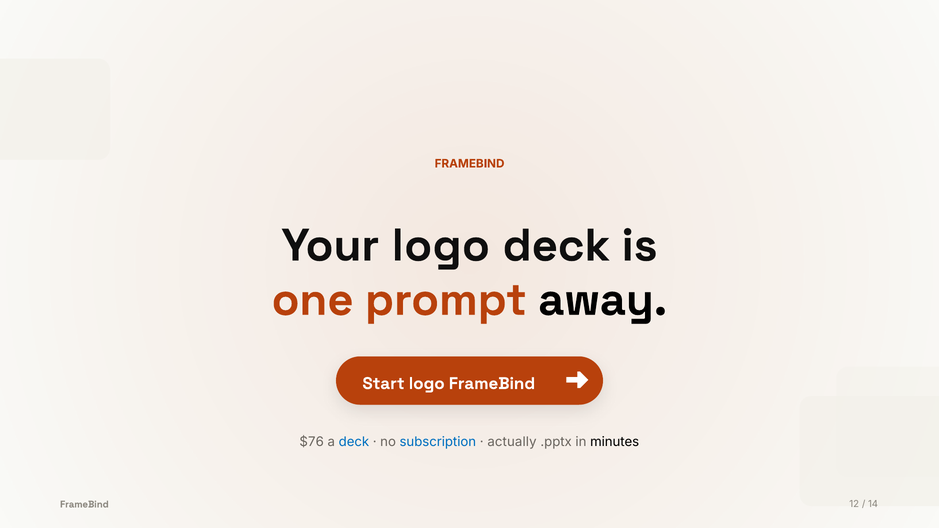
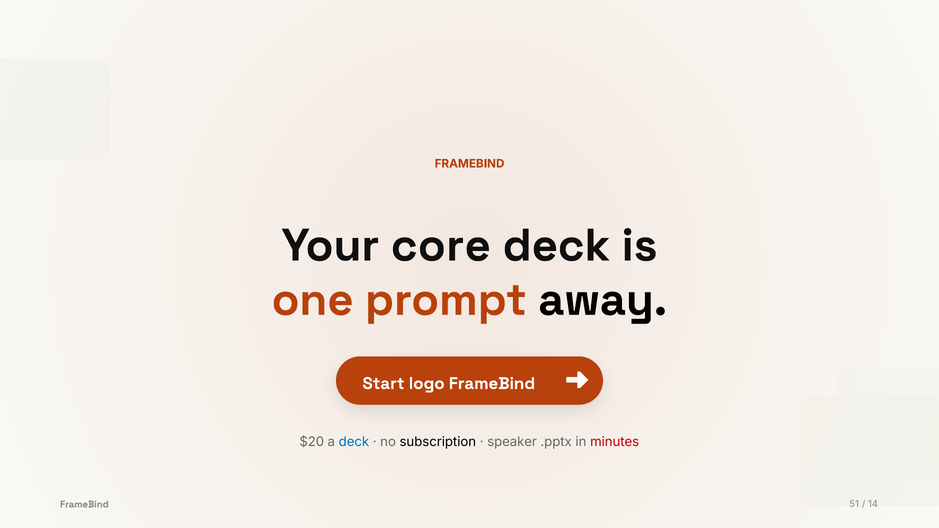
Your logo: logo -> core (441, 246)
$76: $76 -> $20 (312, 442)
subscription colour: blue -> black (438, 442)
actually: actually -> speaker (512, 442)
minutes colour: black -> red (615, 442)
12: 12 -> 51 (854, 504)
